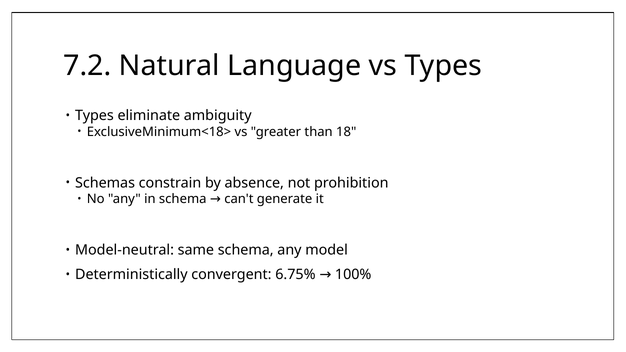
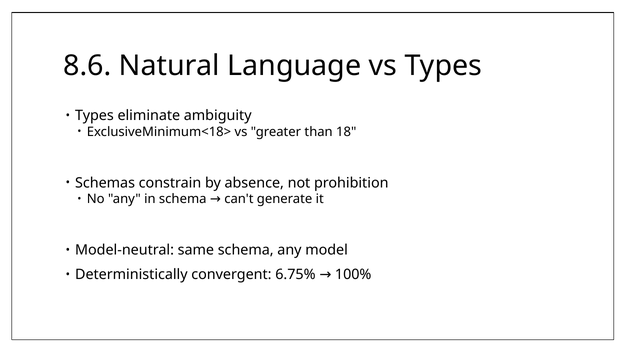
7.2: 7.2 -> 8.6 (87, 66)
